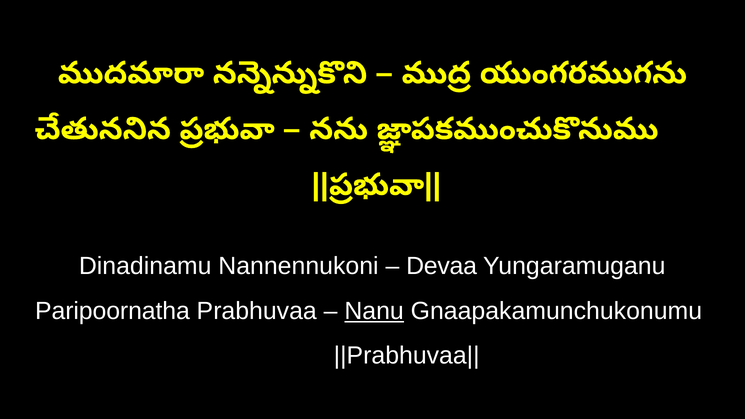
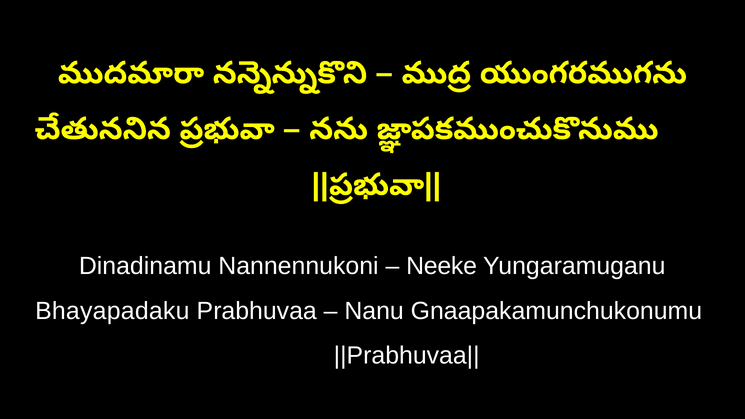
Devaa: Devaa -> Neeke (442, 266)
Paripoornatha: Paripoornatha -> Bhayapadaku (112, 311)
Nanu underline: present -> none (374, 311)
